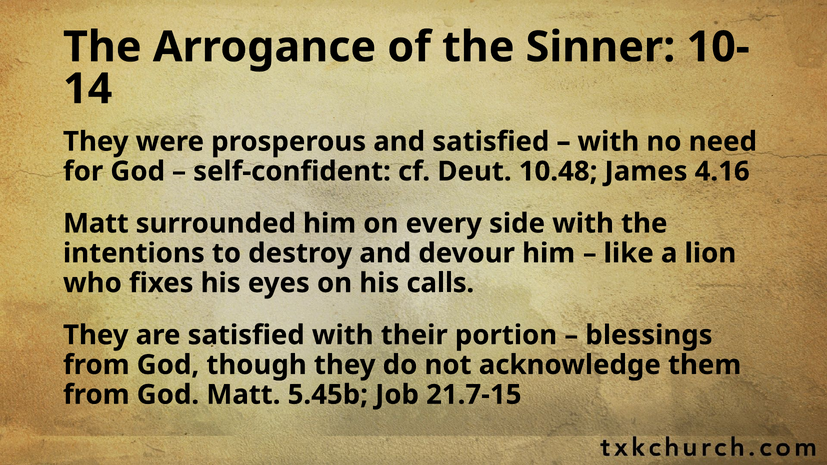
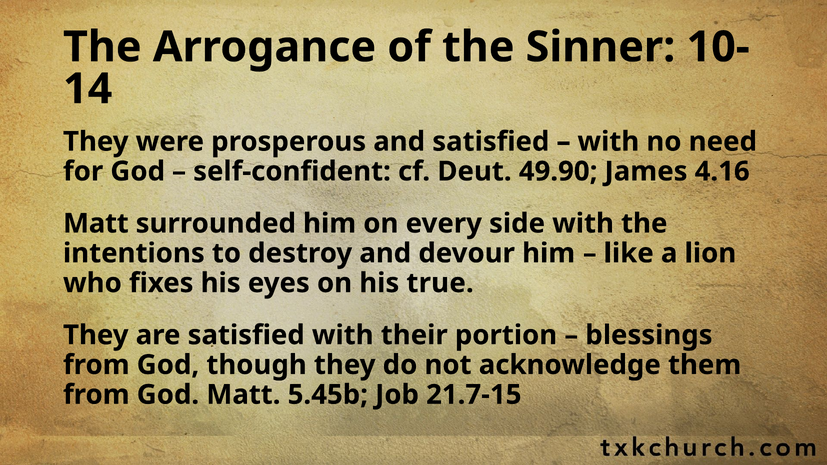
10.48: 10.48 -> 49.90 (558, 171)
calls: calls -> true (440, 283)
